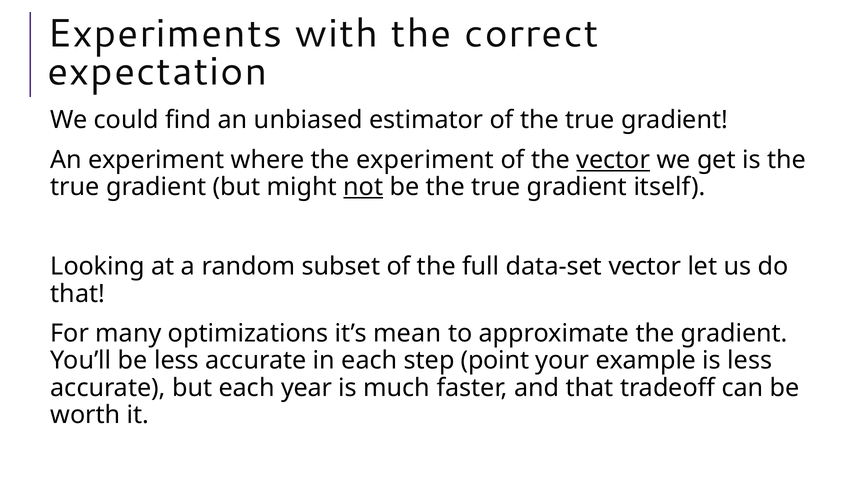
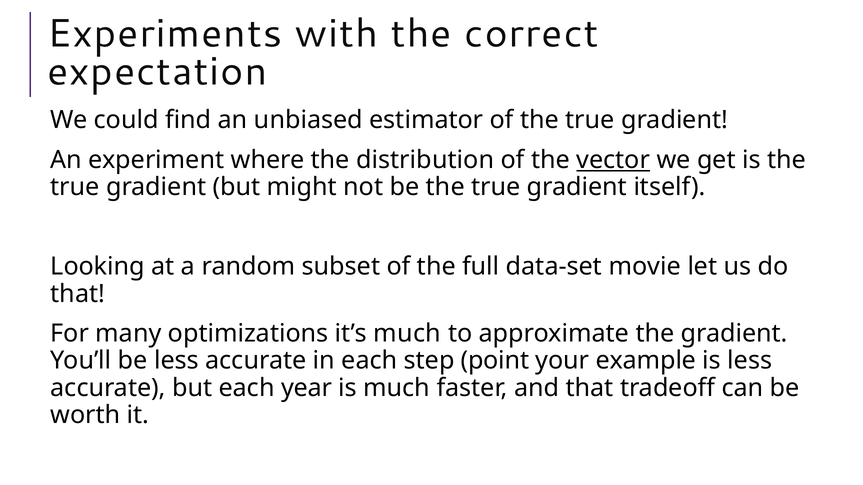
the experiment: experiment -> distribution (425, 160)
not underline: present -> none (363, 187)
data-set vector: vector -> movie (645, 267)
it’s mean: mean -> much (407, 334)
